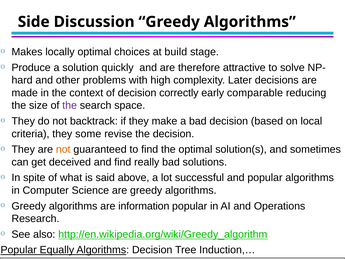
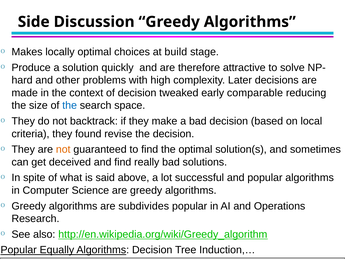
correctly: correctly -> tweaked (179, 93)
the colour: purple -> blue (70, 105)
some: some -> found (88, 134)
information: information -> subdivides (144, 206)
